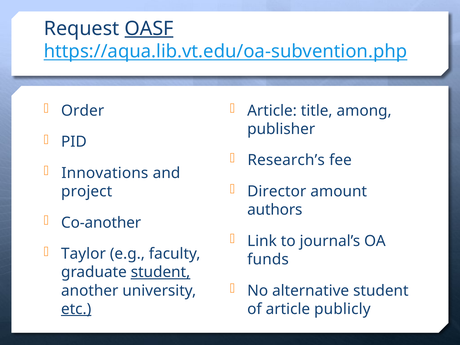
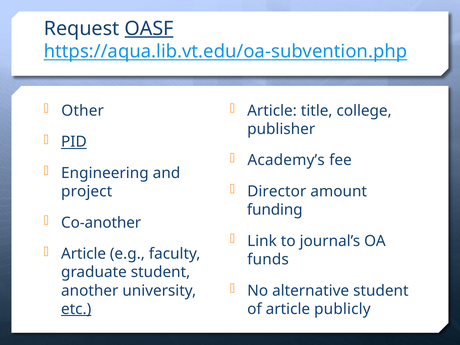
Order: Order -> Other (83, 111)
among: among -> college (364, 111)
PID underline: none -> present (74, 142)
Research’s: Research’s -> Academy’s (286, 160)
Innovations: Innovations -> Engineering (105, 173)
authors: authors -> funding (275, 210)
Taylor: Taylor -> Article (84, 254)
student underline: present -> none (161, 272)
